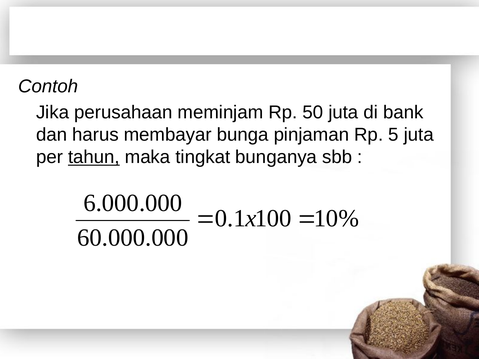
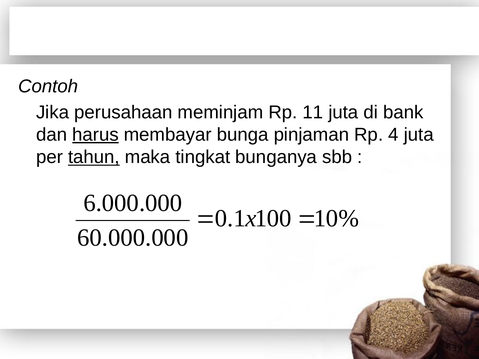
50: 50 -> 11 (313, 112)
harus underline: none -> present (95, 135)
5: 5 -> 4 (393, 135)
